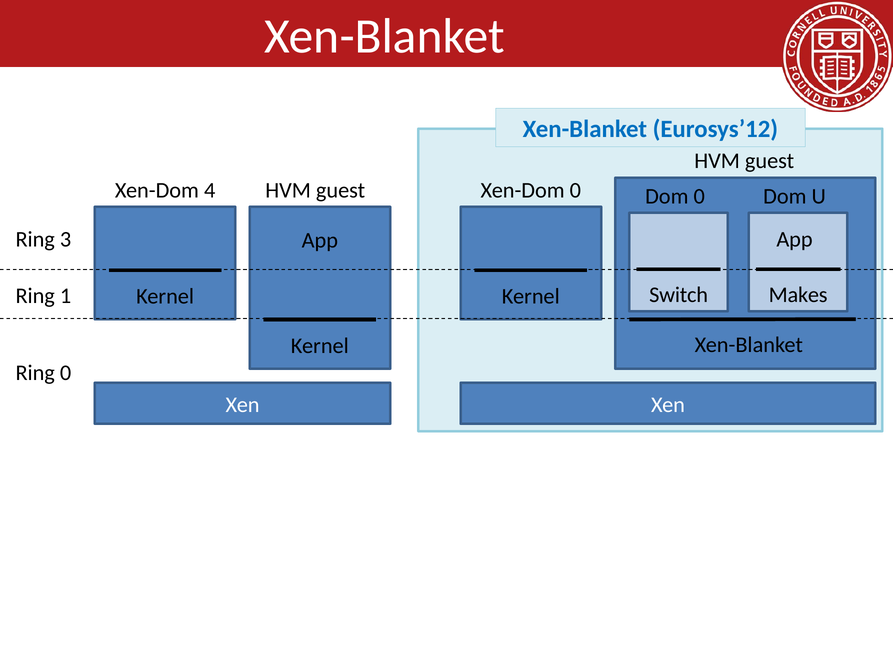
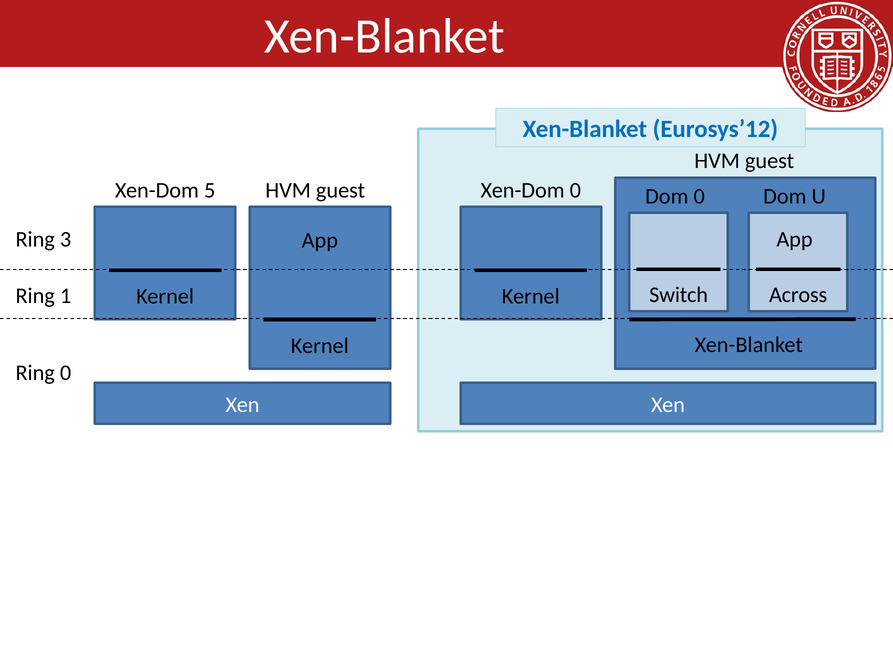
4: 4 -> 5 (210, 190)
Makes: Makes -> Across (798, 295)
